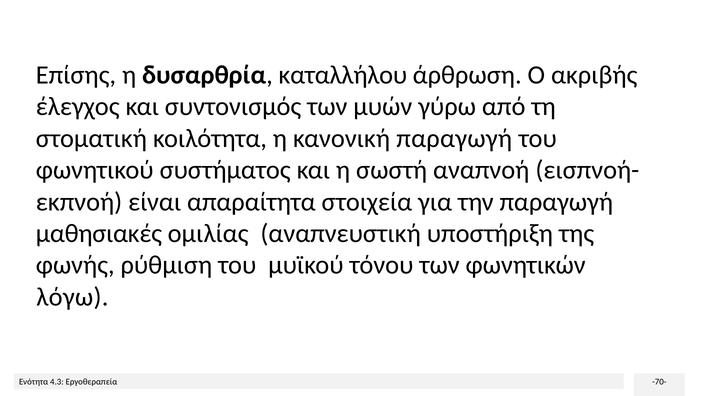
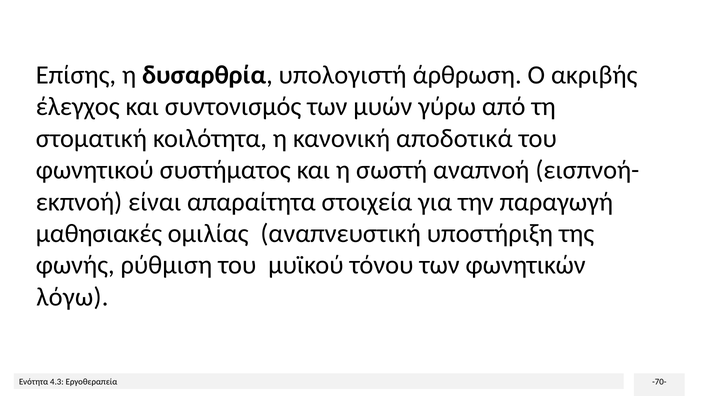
καταλλήλου: καταλλήλου -> υπολογιστή (343, 75)
κανονική παραγωγή: παραγωγή -> αποδοτικά (454, 138)
